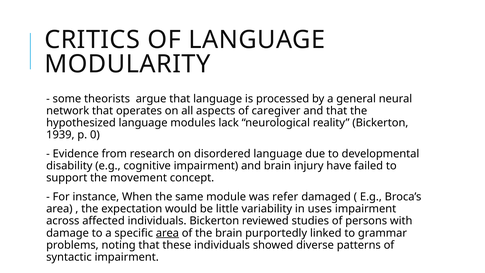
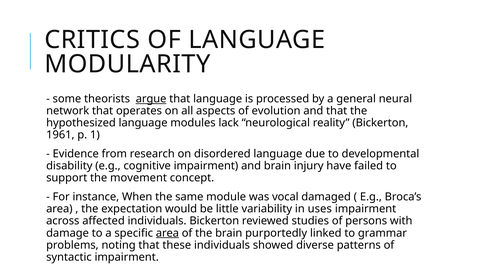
argue underline: none -> present (151, 99)
caregiver: caregiver -> evolution (276, 111)
1939: 1939 -> 1961 (60, 135)
0: 0 -> 1 (95, 135)
refer: refer -> vocal (285, 197)
